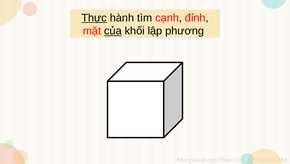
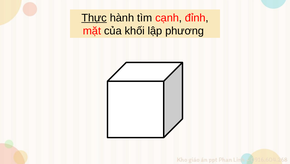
của underline: present -> none (113, 31)
